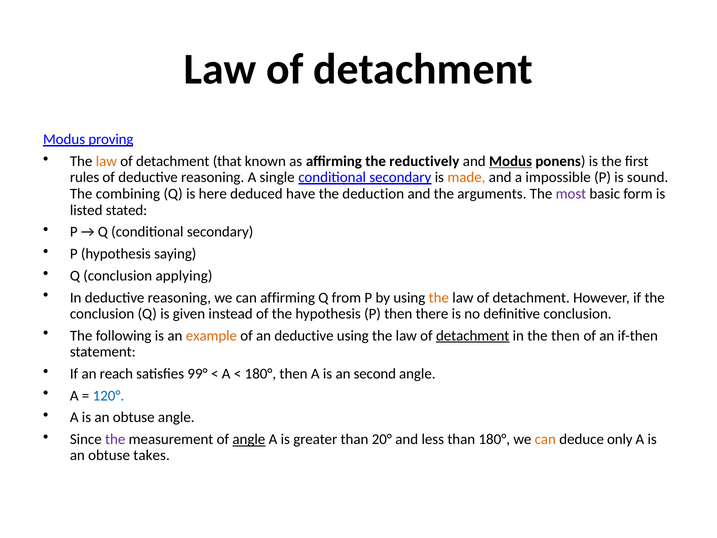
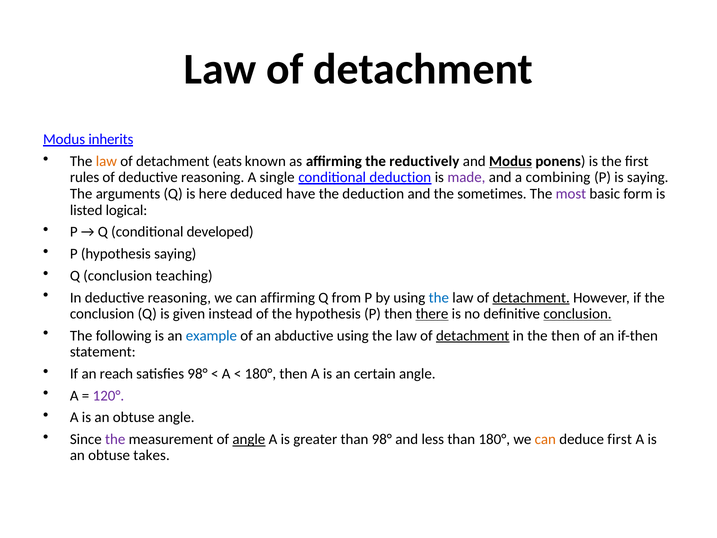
proving: proving -> inherits (111, 139)
that: that -> eats (227, 161)
single conditional secondary: secondary -> deduction (400, 177)
made colour: orange -> purple (466, 177)
impossible: impossible -> combining (558, 177)
is sound: sound -> saying (648, 177)
combining: combining -> arguments (128, 194)
arguments: arguments -> sometimes (492, 194)
stated: stated -> logical (126, 210)
Q conditional secondary: secondary -> developed (220, 232)
applying: applying -> teaching (184, 276)
the colour: orange -> blue (439, 298)
detachment underline: none -> present (531, 298)
there underline: none -> present (432, 314)
conclusion underline: none -> present (578, 314)
example colour: orange -> blue (211, 336)
an deductive: deductive -> abductive (304, 336)
satisfies 99°: 99° -> 98° (198, 374)
second: second -> certain (375, 374)
120° colour: blue -> purple (108, 395)
than 20°: 20° -> 98° (382, 439)
deduce only: only -> first (620, 439)
